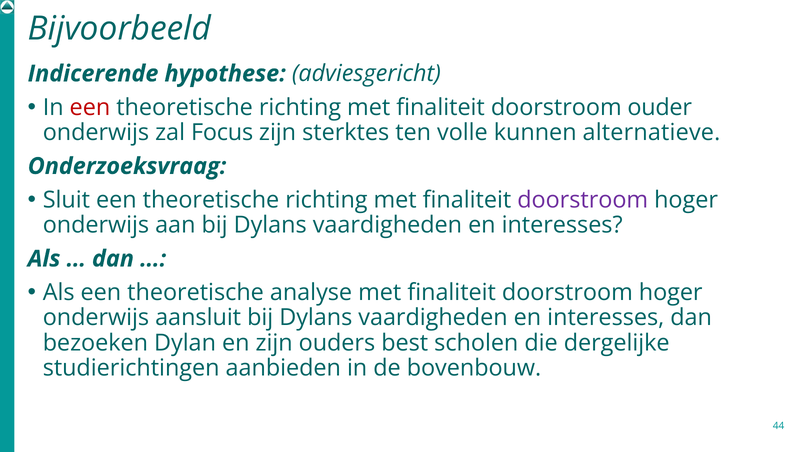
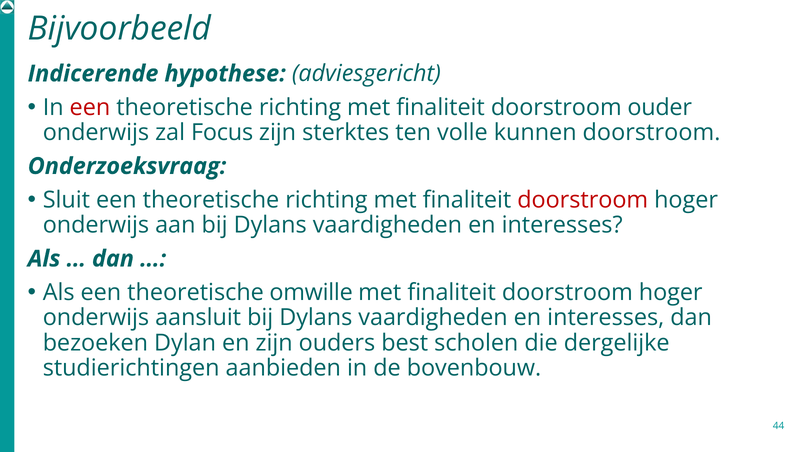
kunnen alternatieve: alternatieve -> doorstroom (652, 132)
doorstroom colour: purple -> red (583, 200)
analyse: analyse -> omwille (311, 292)
